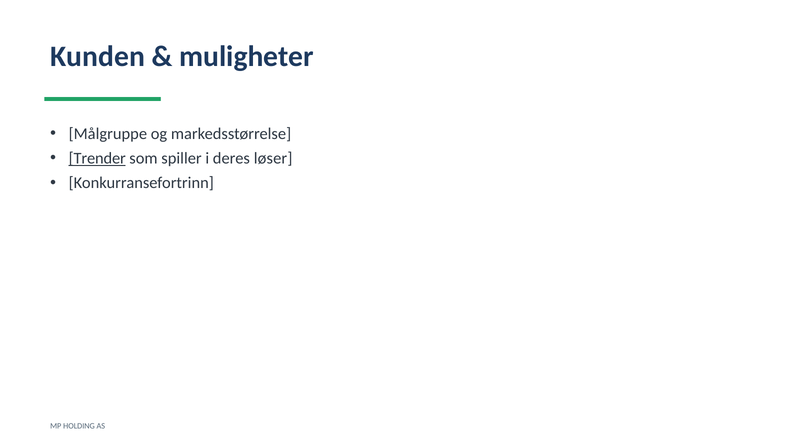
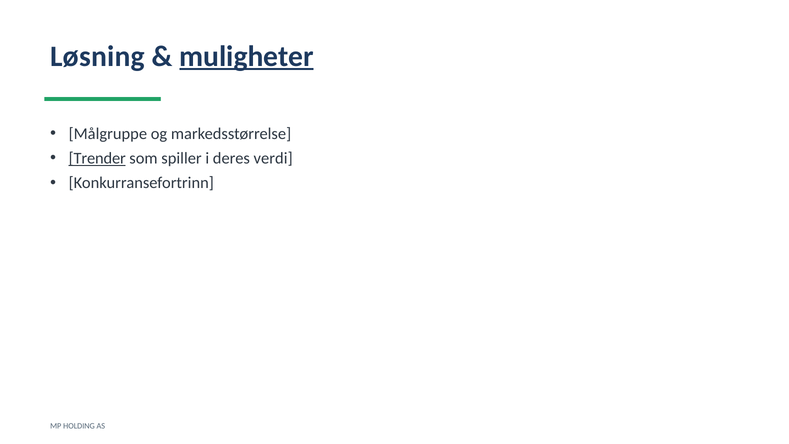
Kunden: Kunden -> Løsning (98, 56)
muligheter underline: none -> present (247, 56)
løser: løser -> verdi (273, 158)
